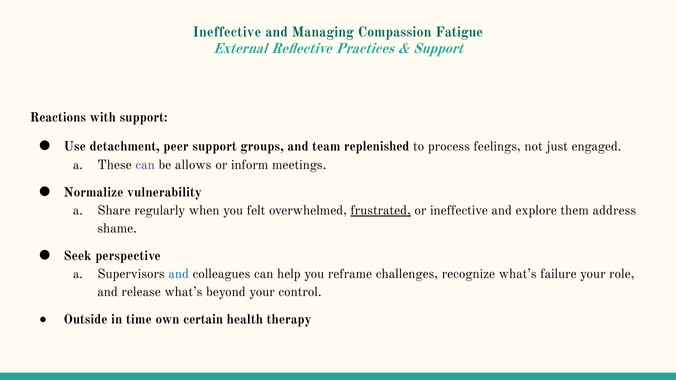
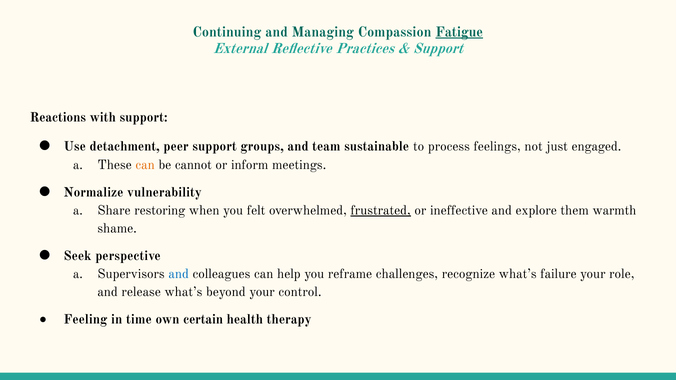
Ineffective: Ineffective -> Continuing (227, 32)
Fatigue underline: none -> present (459, 32)
replenished: replenished -> sustainable (377, 147)
can colour: purple -> orange (145, 165)
allows: allows -> cannot (193, 165)
regularly: regularly -> restoring (160, 210)
address: address -> warmth (614, 210)
Outside: Outside -> Feeling (86, 320)
